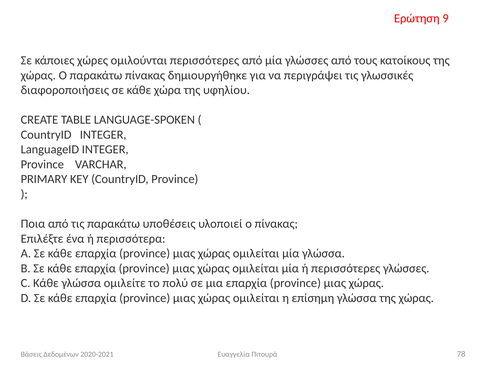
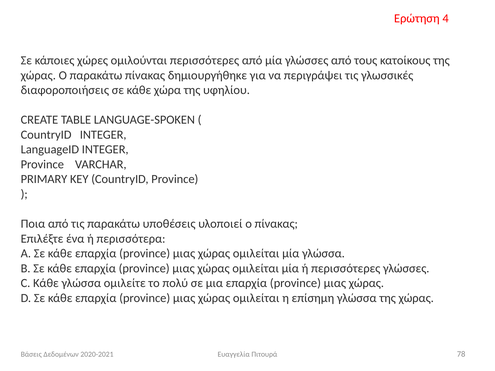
9: 9 -> 4 (446, 18)
